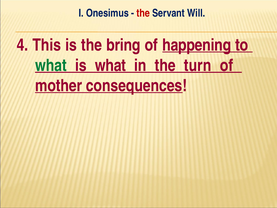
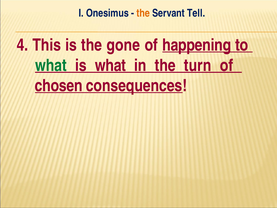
the colour: red -> orange (143, 13)
Will: Will -> Tell (196, 13)
bring: bring -> gone (123, 45)
mother: mother -> chosen (59, 86)
